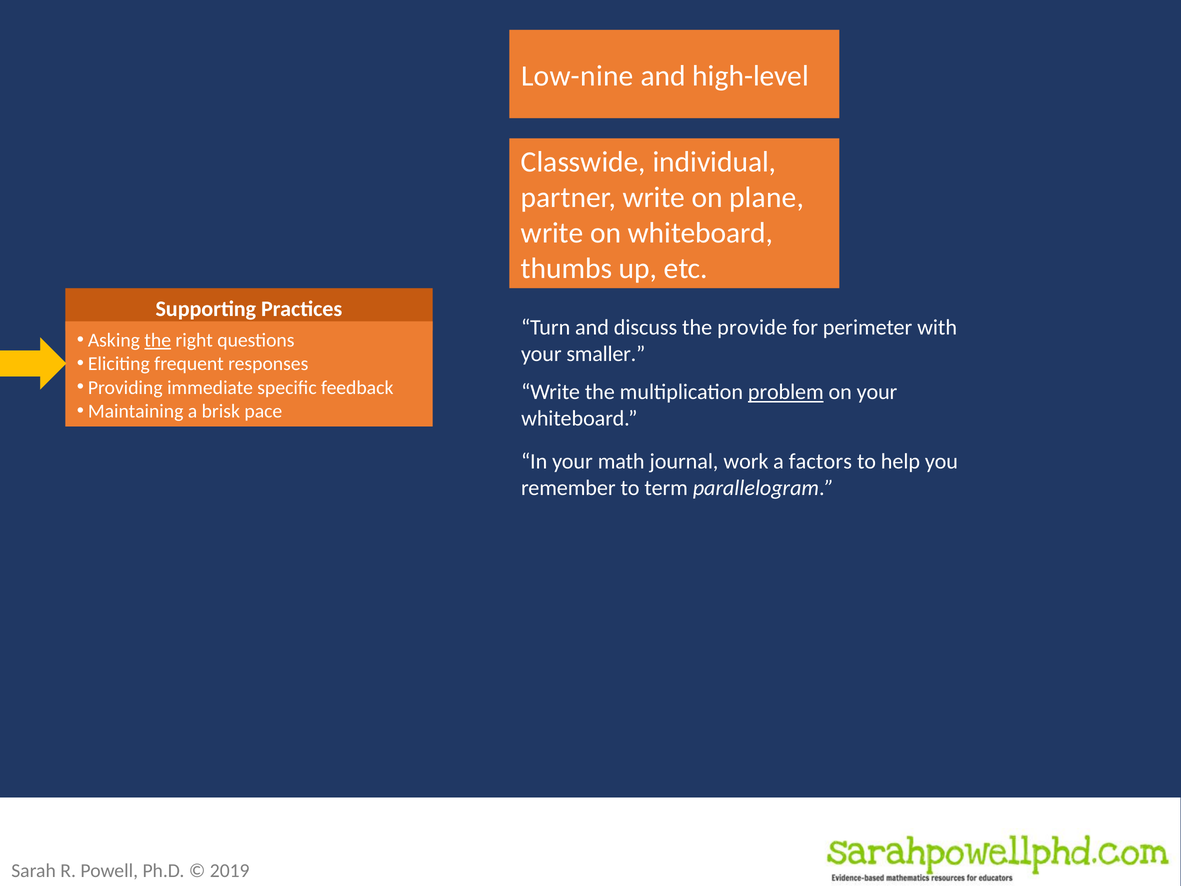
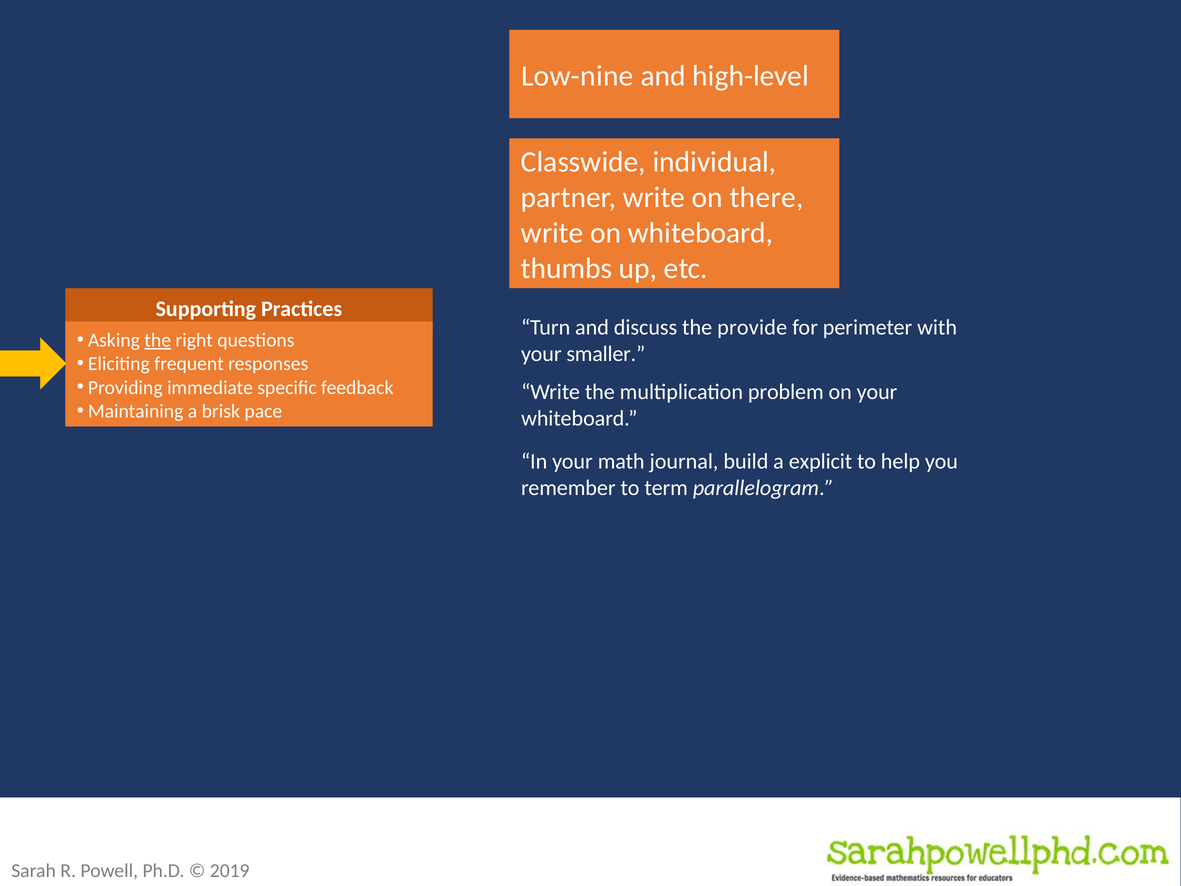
plane: plane -> there (767, 198)
problem underline: present -> none (786, 392)
work: work -> build (746, 461)
factors: factors -> explicit (820, 461)
